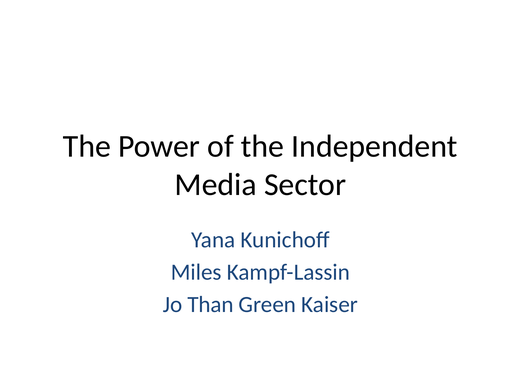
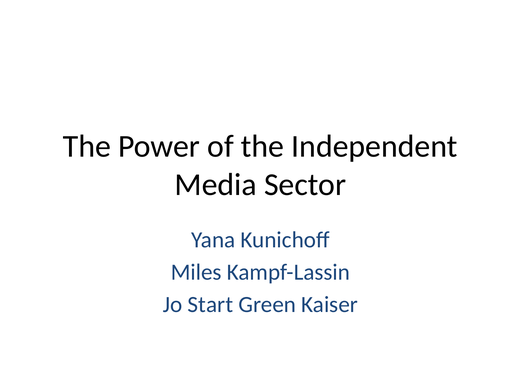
Than: Than -> Start (210, 304)
